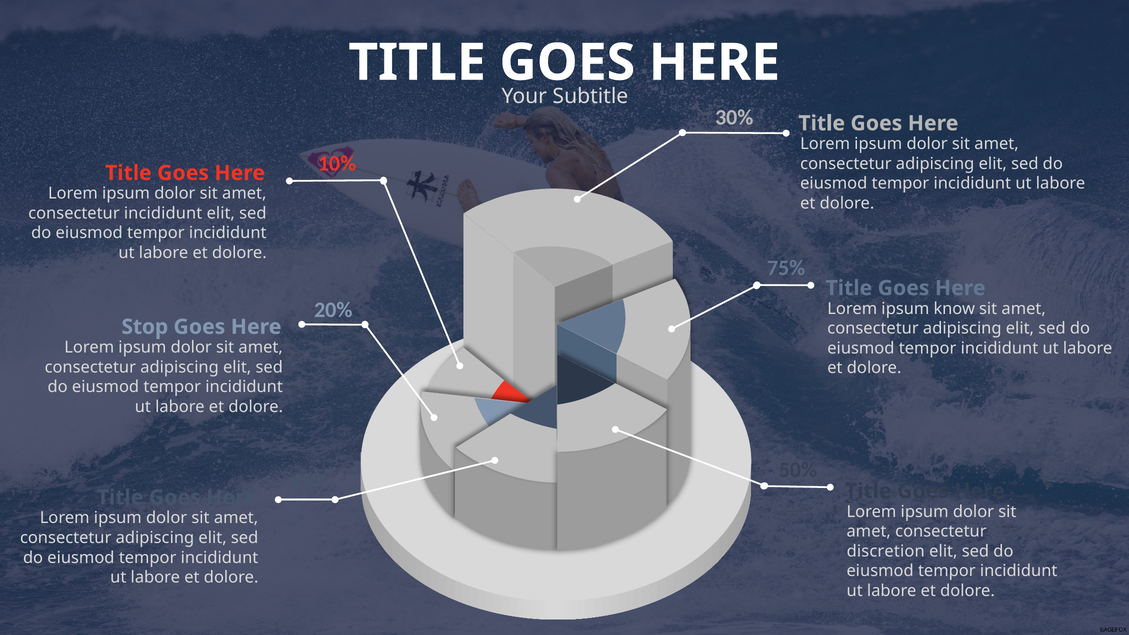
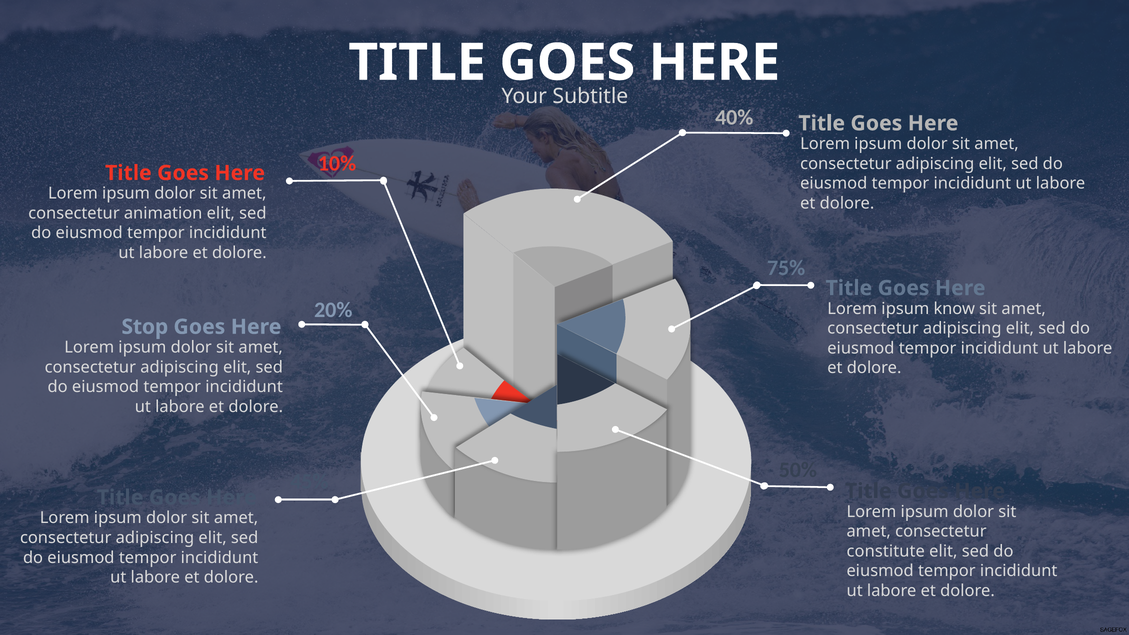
30%: 30% -> 40% (734, 118)
consectetur incididunt: incididunt -> animation (163, 213)
discretion: discretion -> constitute (886, 551)
